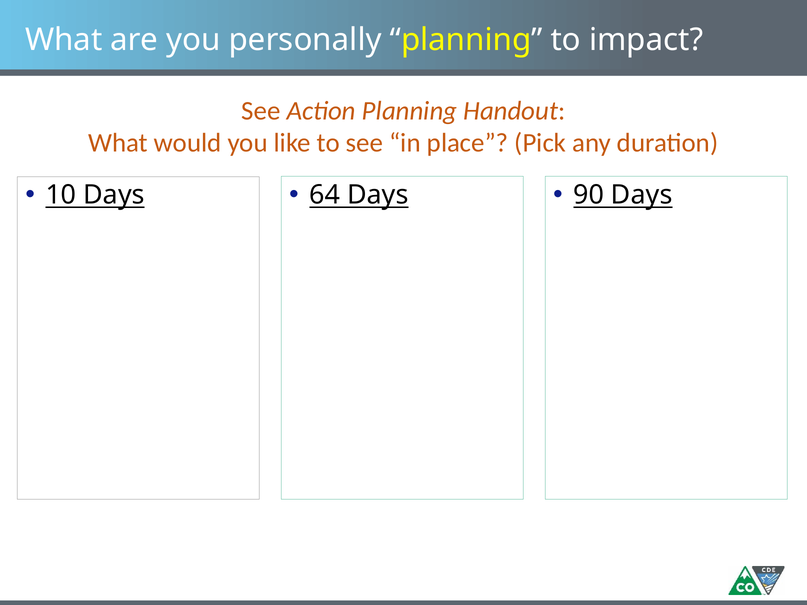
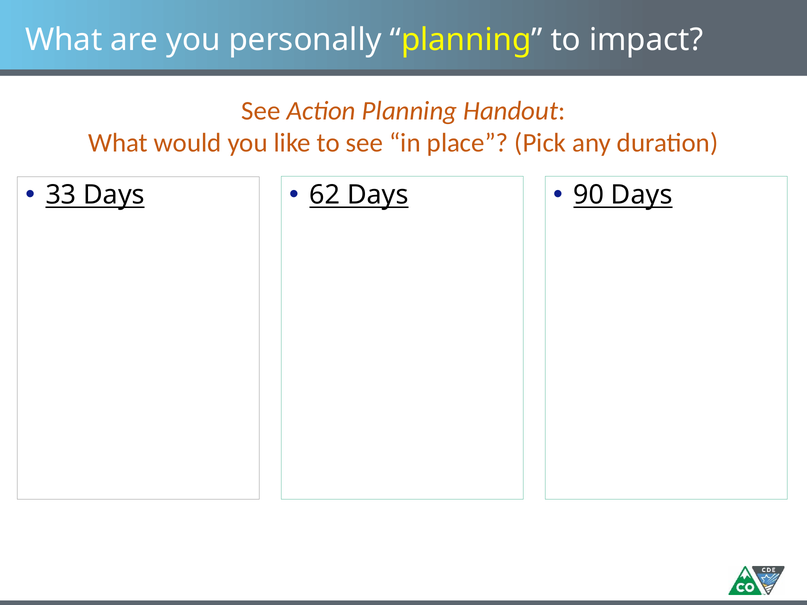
10: 10 -> 33 (61, 195)
64: 64 -> 62 (325, 195)
